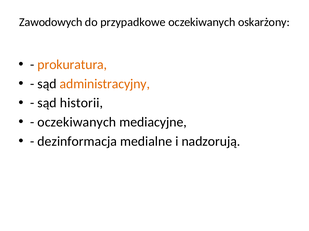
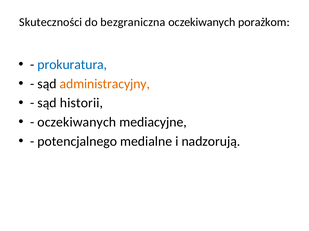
Zawodowych: Zawodowych -> Skuteczności (51, 22)
przypadkowe: przypadkowe -> bezgraniczna (133, 22)
oskarżony: oskarżony -> porażkom (264, 22)
prokuratura colour: orange -> blue (72, 65)
dezinformacja: dezinformacja -> potencjalnego (77, 142)
